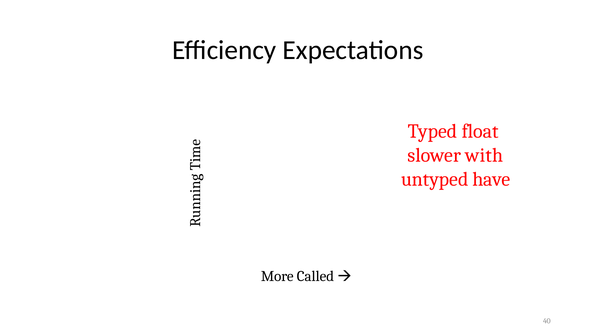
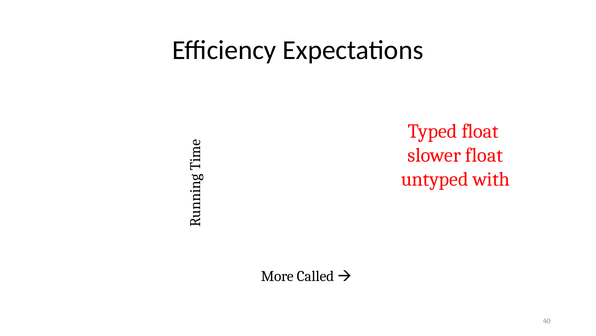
slower with: with -> float (484, 155)
have: have -> with (491, 179)
